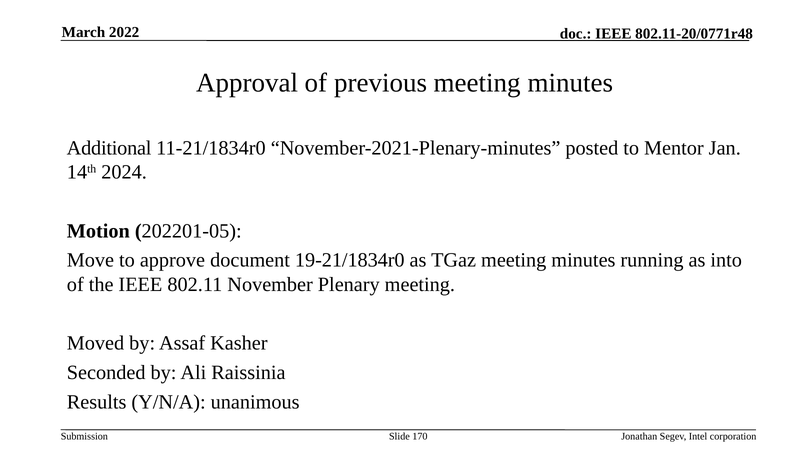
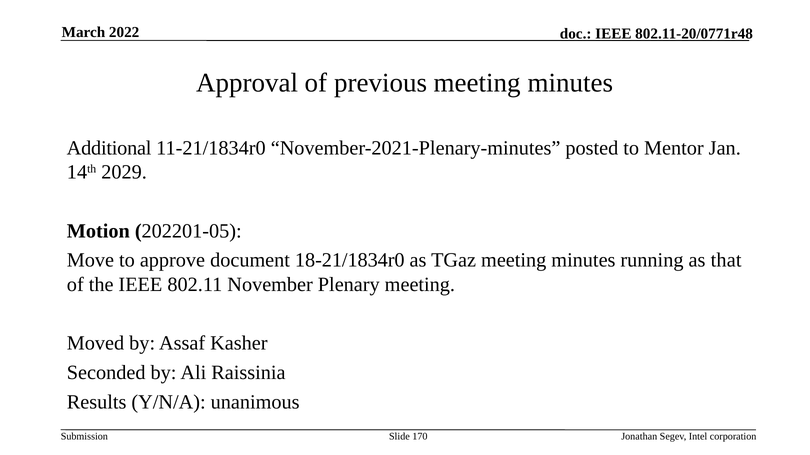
2024: 2024 -> 2029 (124, 173)
19-21/1834r0: 19-21/1834r0 -> 18-21/1834r0 (350, 261)
into: into -> that (726, 261)
